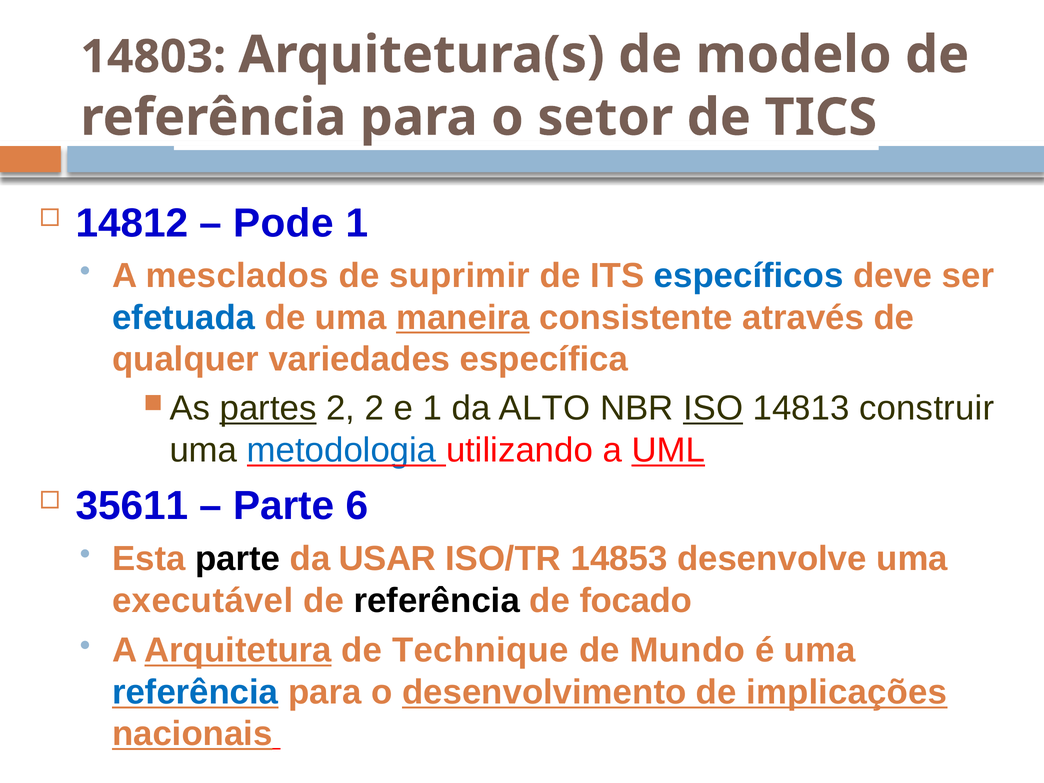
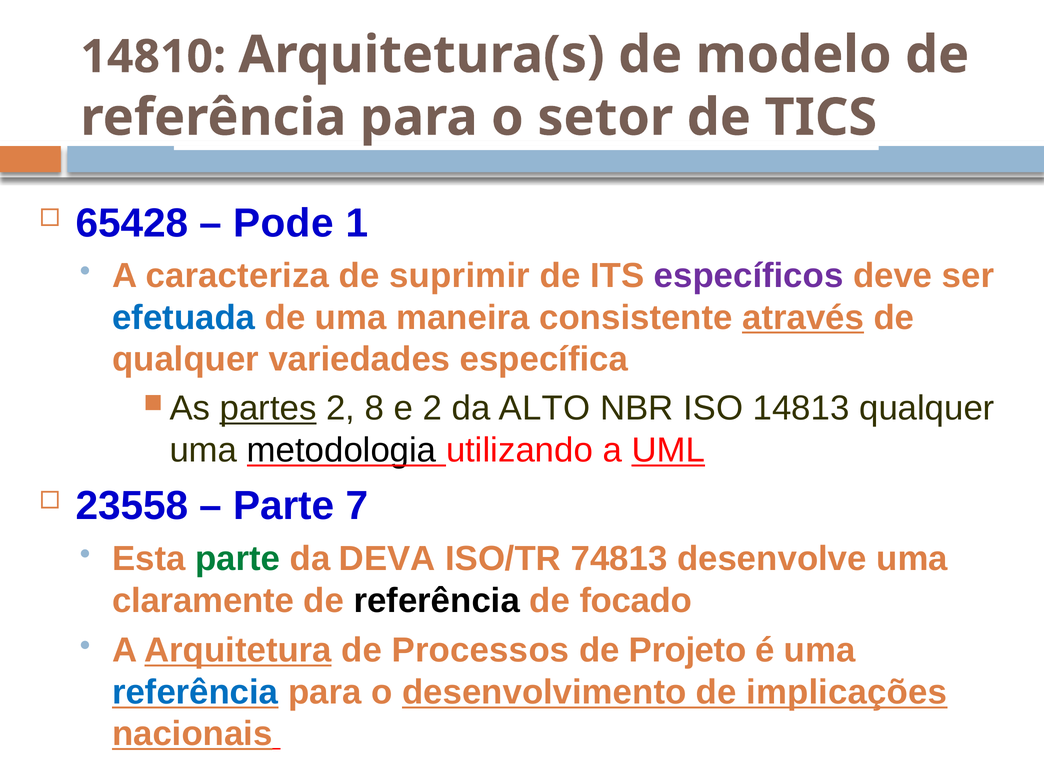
14803: 14803 -> 14810 (153, 57)
14812: 14812 -> 65428 (132, 223)
mesclados: mesclados -> caracteriza (237, 276)
específicos colour: blue -> purple (749, 276)
maneira underline: present -> none (463, 318)
através underline: none -> present (803, 318)
2 2: 2 -> 8 (374, 408)
e 1: 1 -> 2 (432, 408)
ISO underline: present -> none (713, 408)
14813 construir: construir -> qualquer (927, 408)
metodologia colour: blue -> black (342, 450)
35611: 35611 -> 23558 (132, 506)
6: 6 -> 7 (357, 506)
parte colour: black -> green (238, 559)
USAR: USAR -> DEVA (387, 559)
14853: 14853 -> 74813 (619, 559)
executável: executável -> claramente (203, 601)
Technique: Technique -> Processos (480, 650)
Mundo: Mundo -> Projeto (688, 650)
